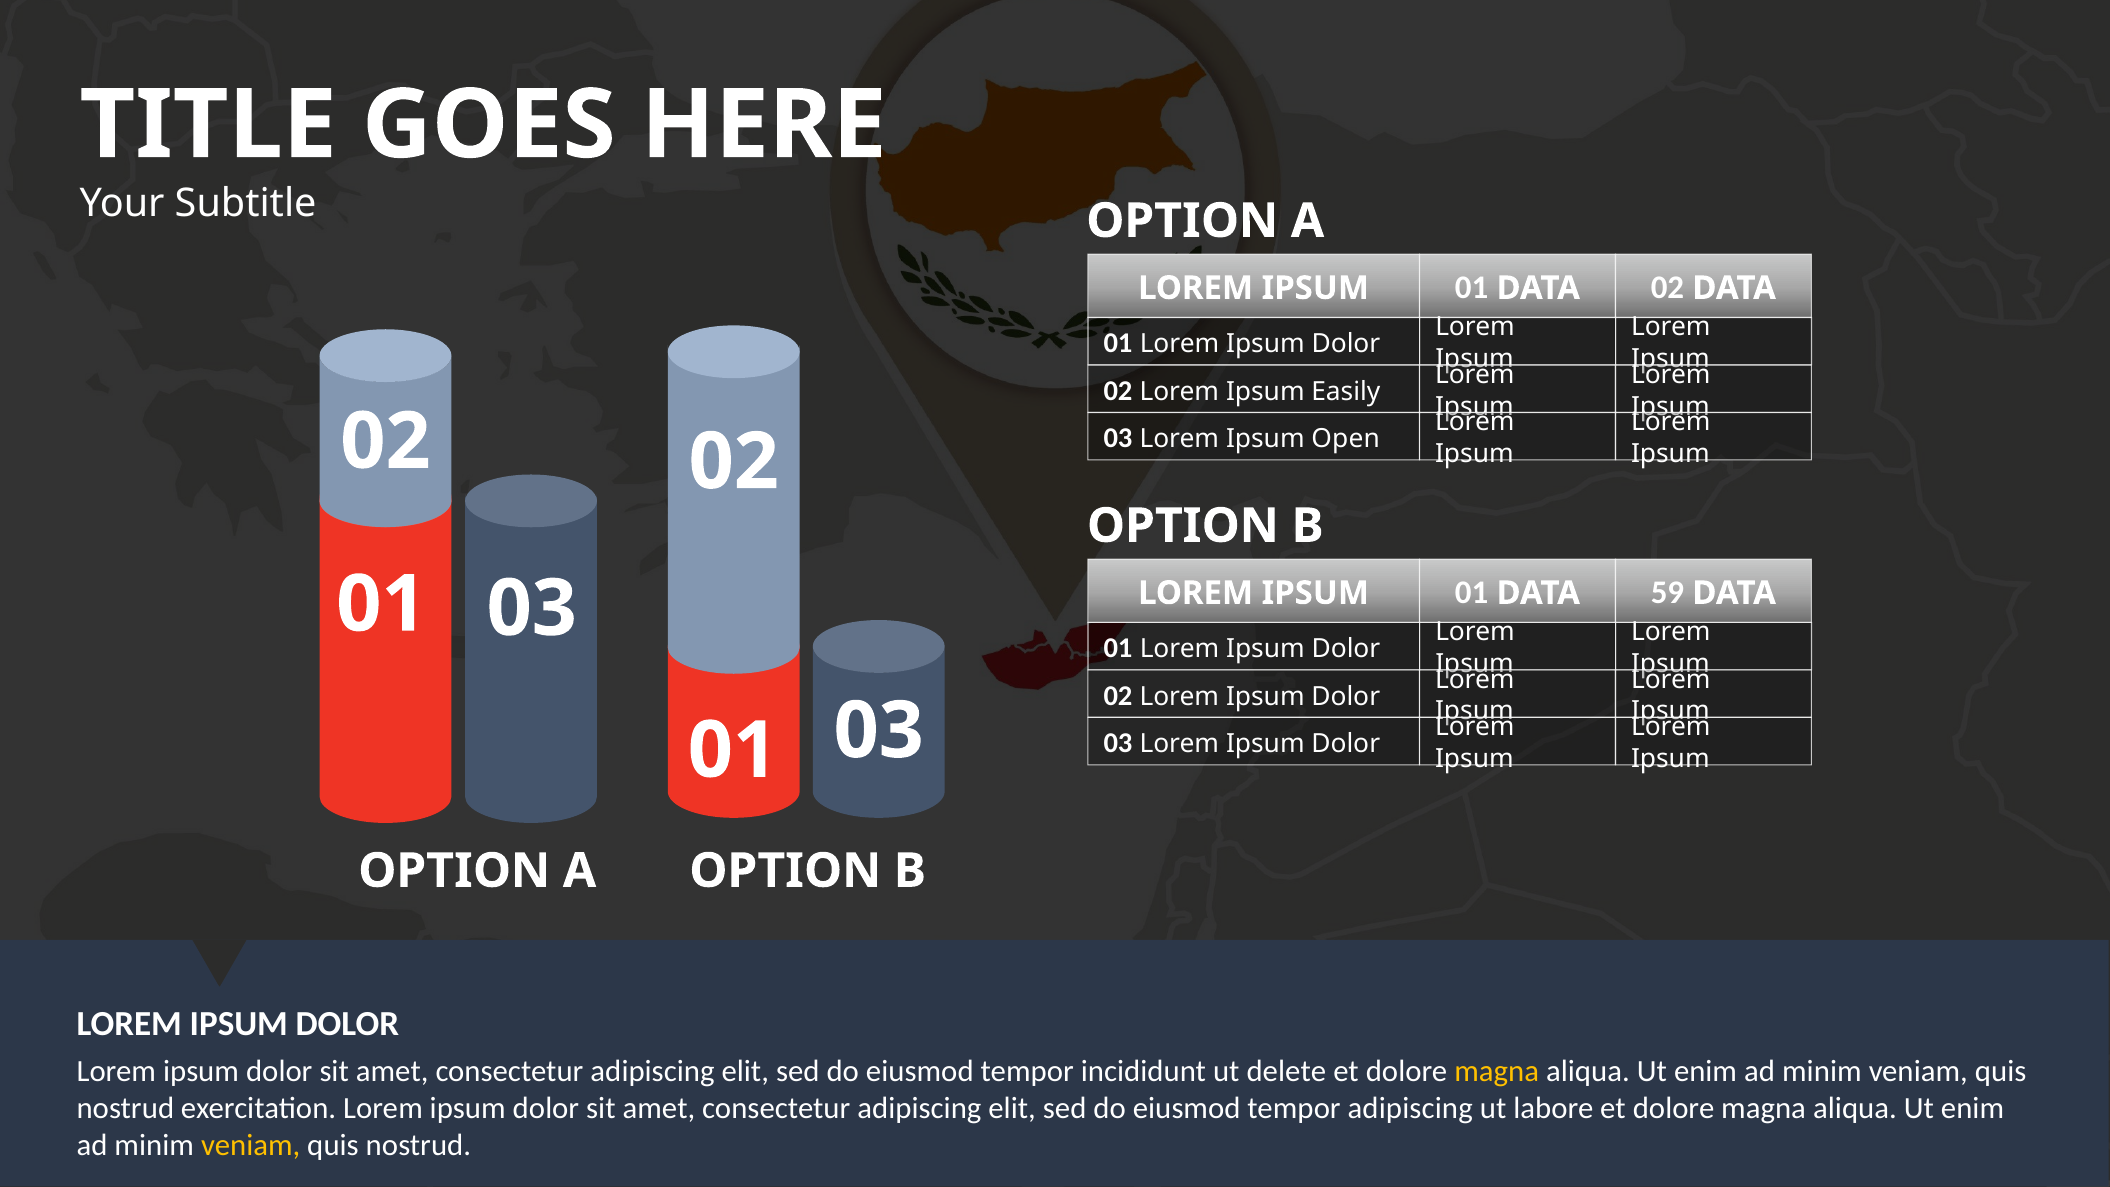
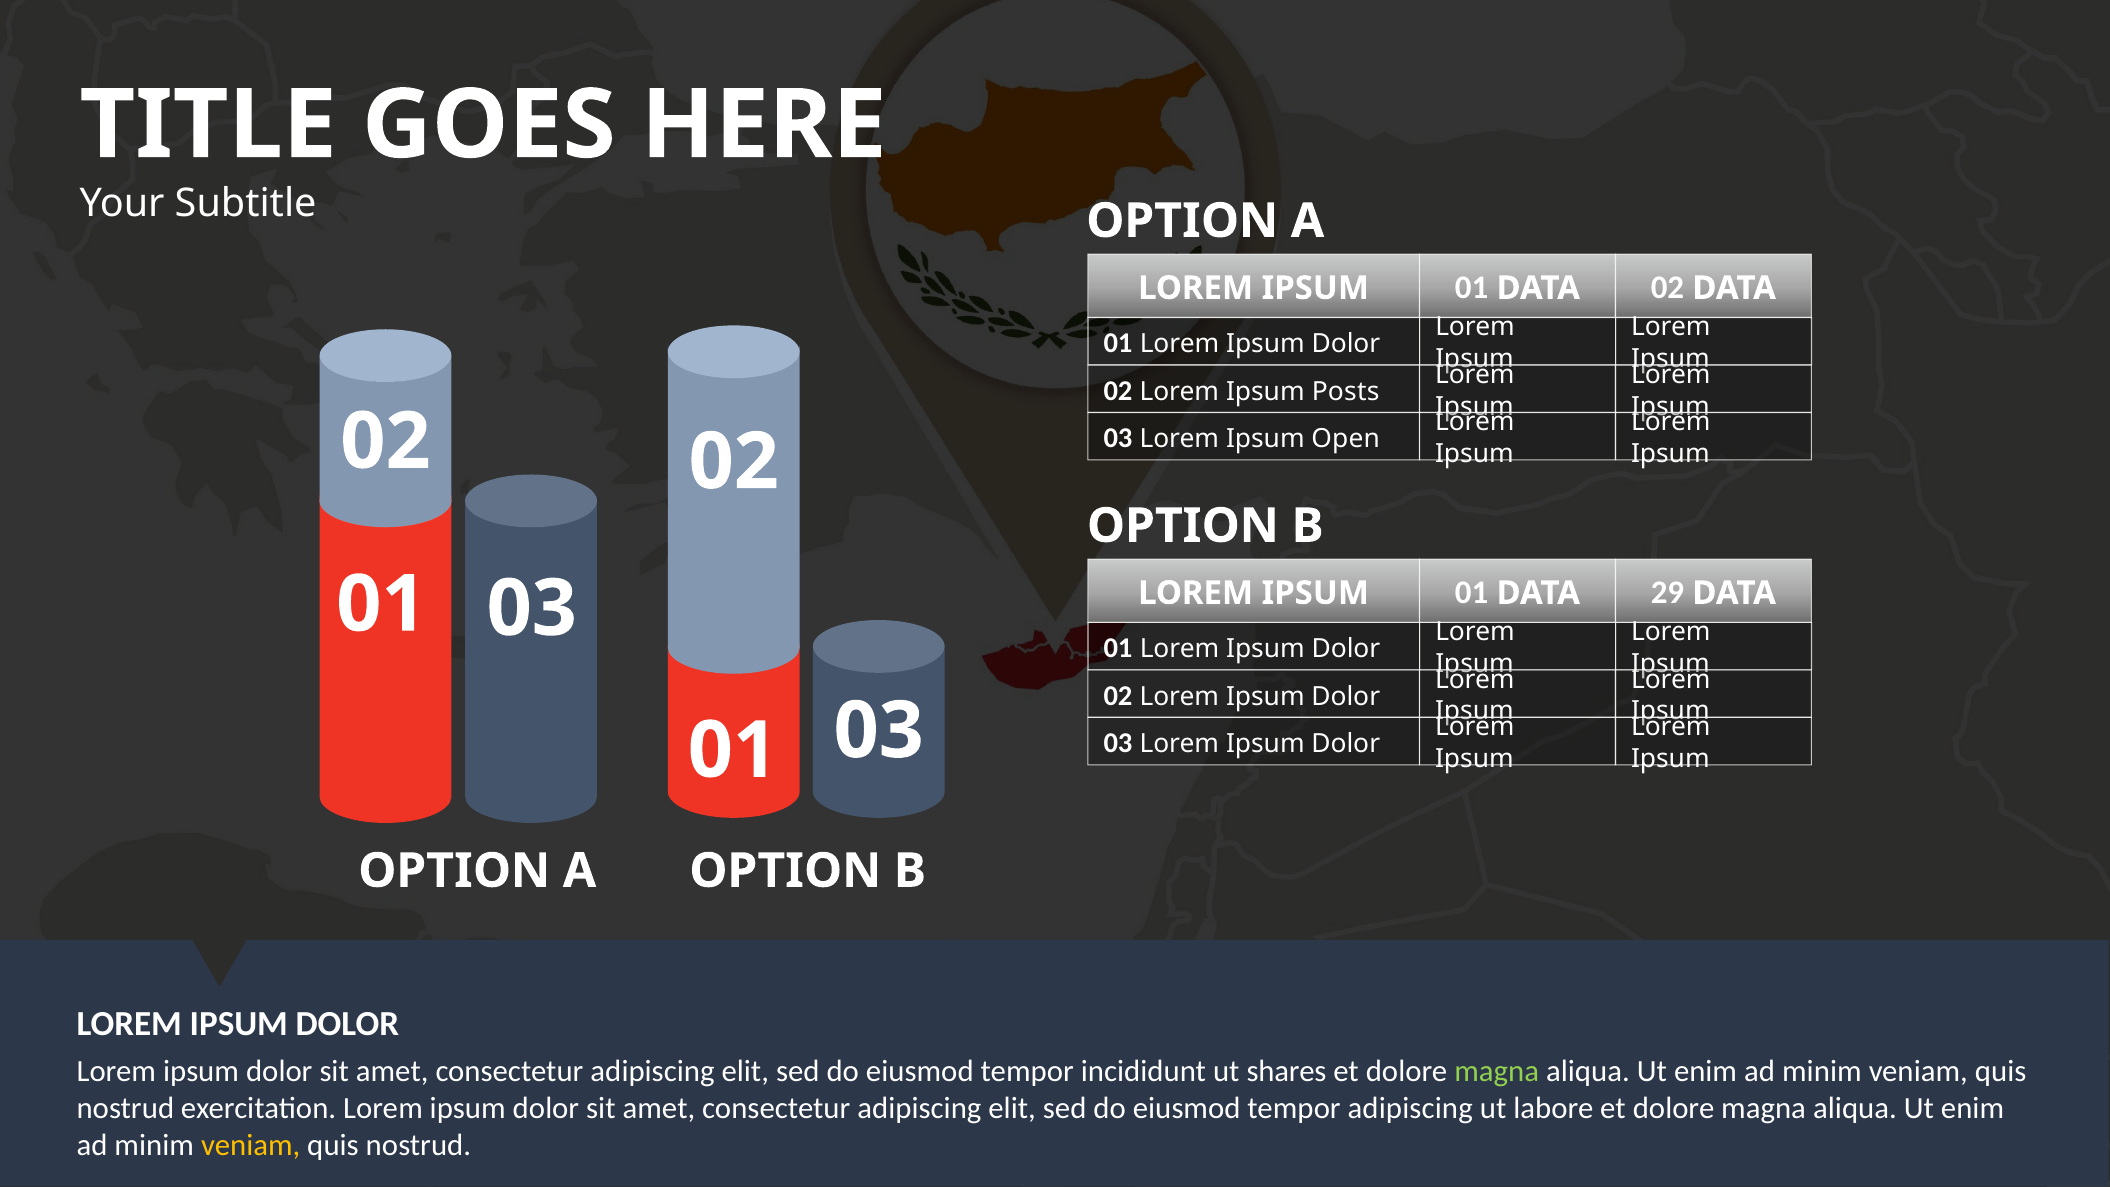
Easily: Easily -> Posts (1346, 391)
59: 59 -> 29 (1667, 593)
delete: delete -> shares (1287, 1071)
magna colour: yellow -> light green (1497, 1071)
